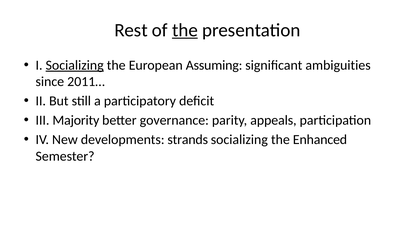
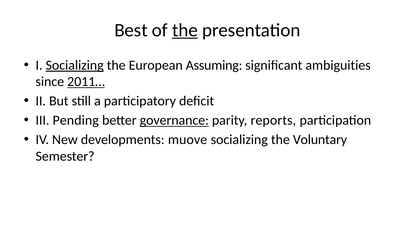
Rest: Rest -> Best (131, 30)
2011… underline: none -> present (86, 82)
Majority: Majority -> Pending (76, 121)
governance underline: none -> present (174, 121)
appeals: appeals -> reports (273, 121)
strands: strands -> muove (188, 140)
Enhanced: Enhanced -> Voluntary (320, 140)
